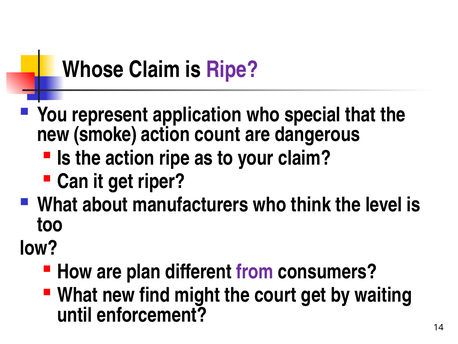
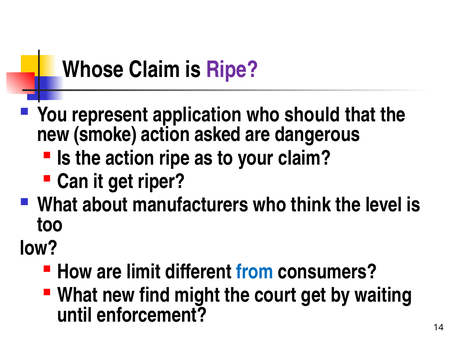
special: special -> should (312, 114)
count: count -> asked (218, 134)
plan: plan -> limit (144, 271)
from colour: purple -> blue (255, 271)
